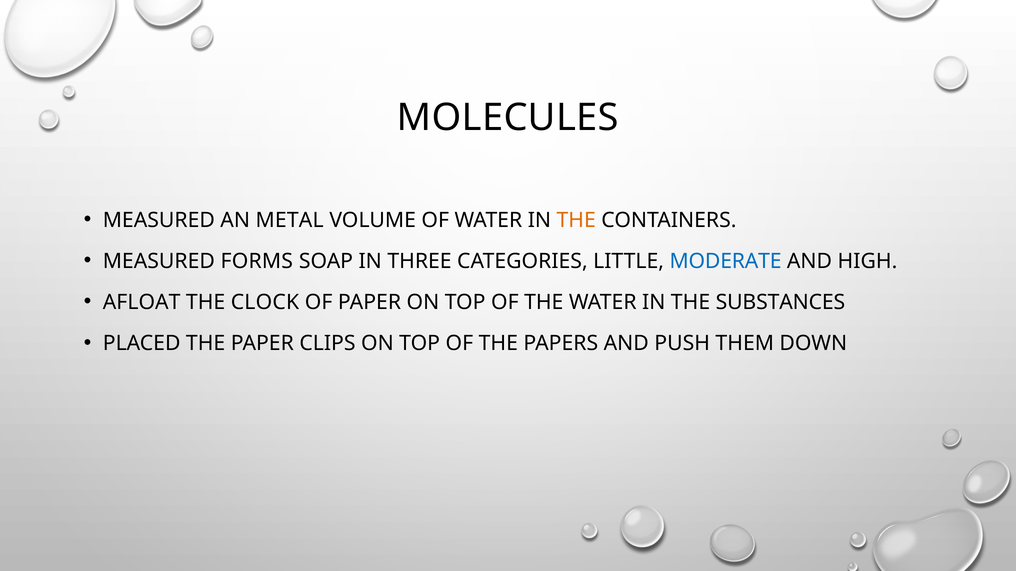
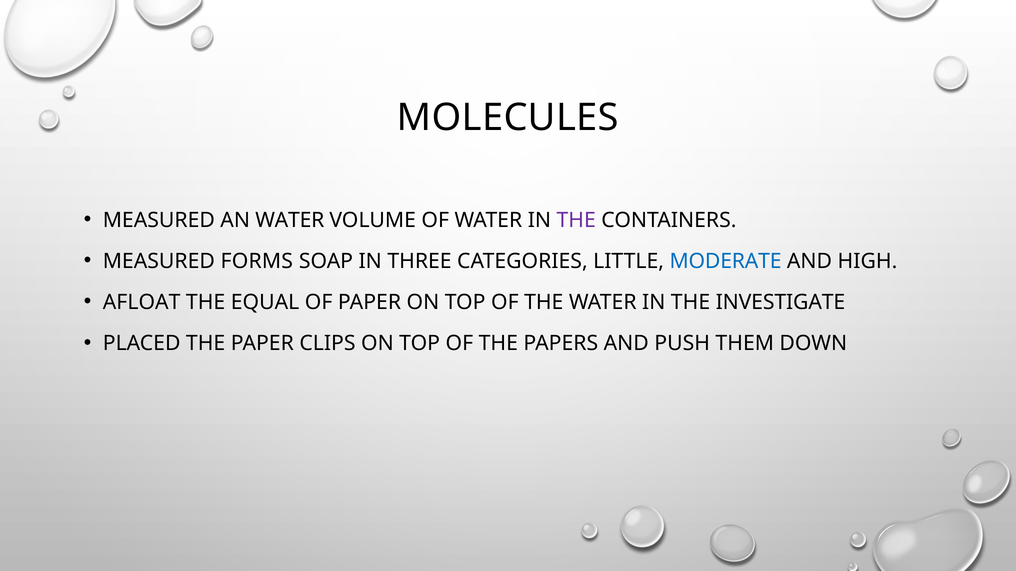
AN METAL: METAL -> WATER (290, 220)
THE colour: orange -> purple (576, 220)
CLOCK: CLOCK -> EQUAL (265, 302)
SUBSTANCES: SUBSTANCES -> INVESTIGATE (780, 302)
